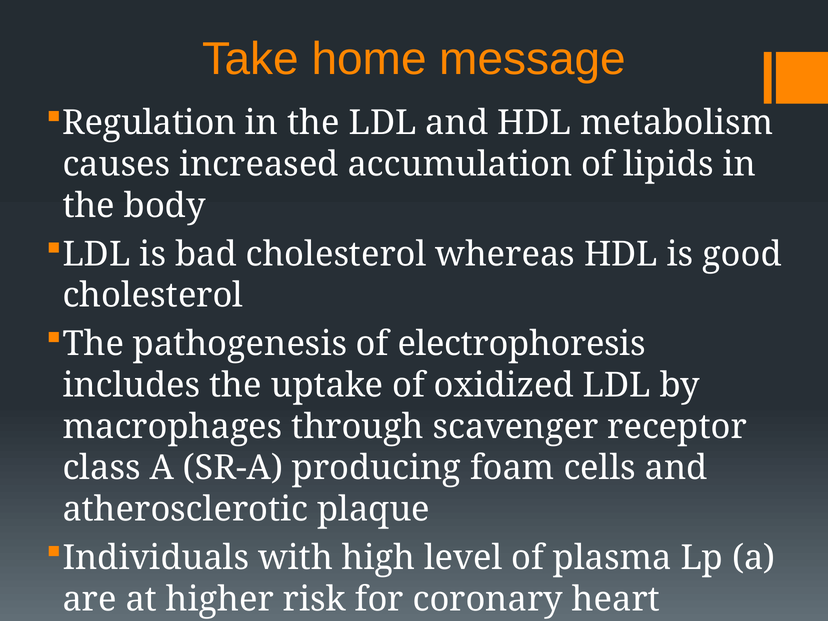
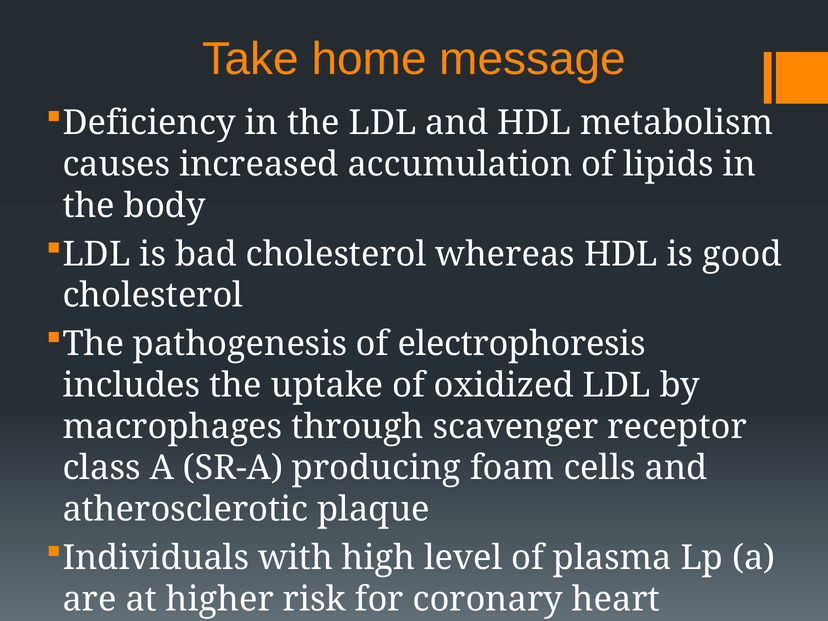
Regulation: Regulation -> Deficiency (149, 123)
